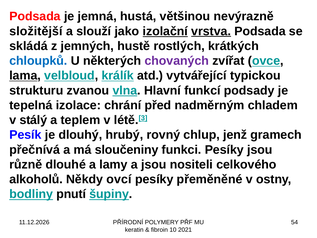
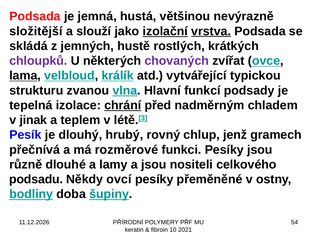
chloupků colour: blue -> purple (38, 61)
chrání underline: none -> present (123, 105)
stálý: stálý -> jinak (33, 120)
sloučeniny: sloučeniny -> rozměrové (126, 150)
alkoholů: alkoholů -> podsadu (36, 179)
pnutí: pnutí -> doba (71, 194)
